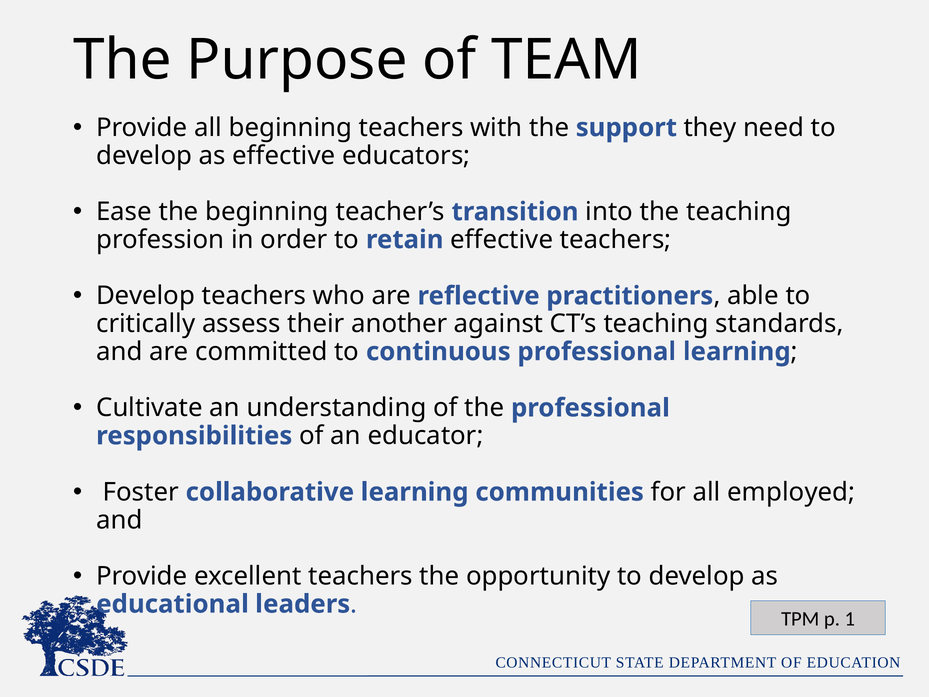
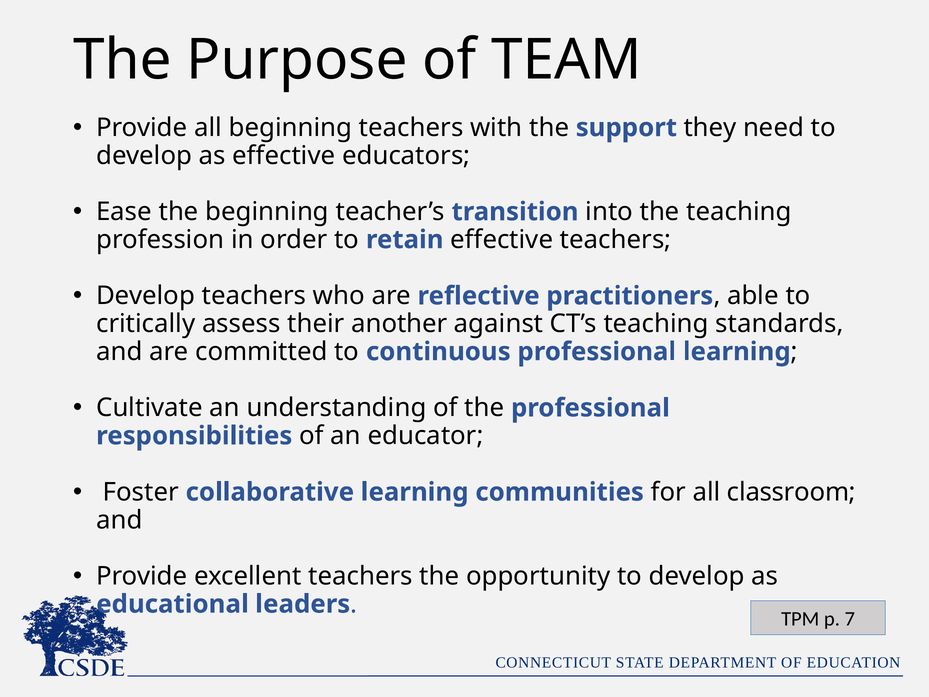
employed: employed -> classroom (791, 492)
1: 1 -> 7 (850, 619)
